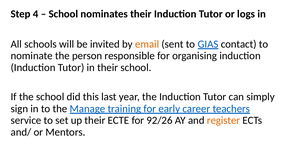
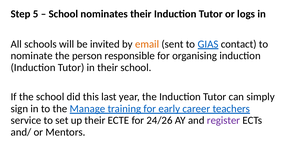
4: 4 -> 5 (36, 14)
92/26: 92/26 -> 24/26 (160, 120)
register colour: orange -> purple (224, 120)
